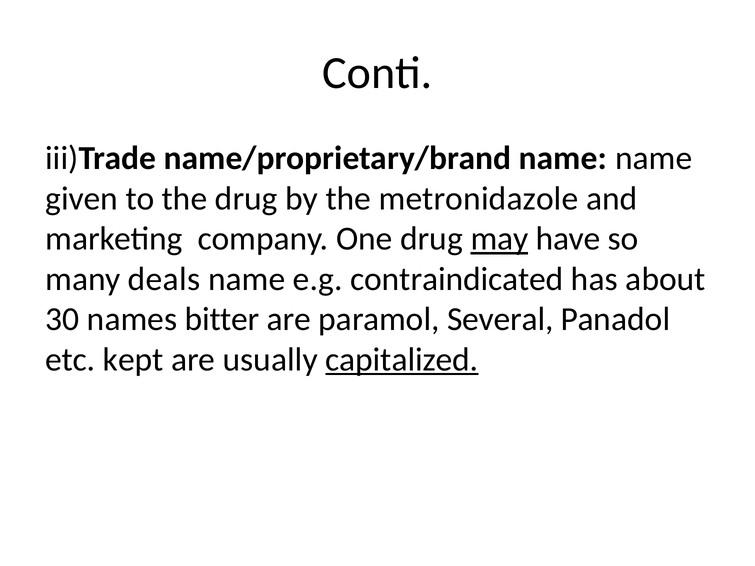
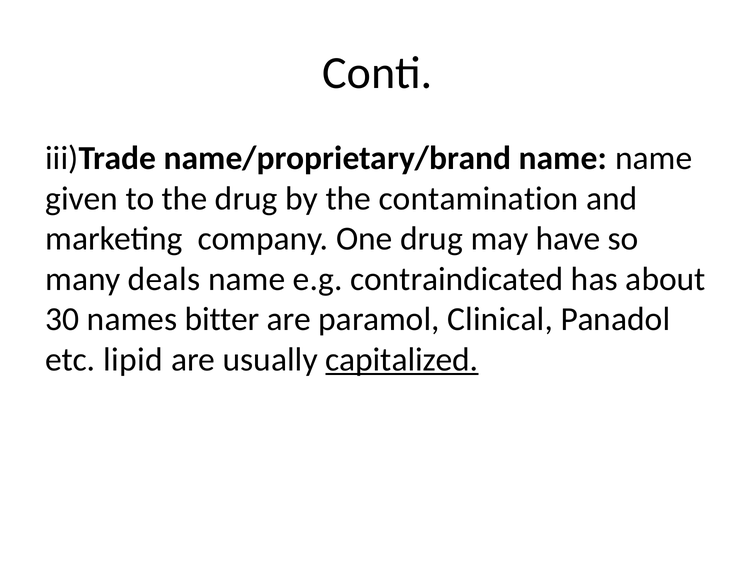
metronidazole: metronidazole -> contamination (479, 199)
may underline: present -> none (499, 239)
Several: Several -> Clinical (500, 319)
kept: kept -> lipid (133, 360)
